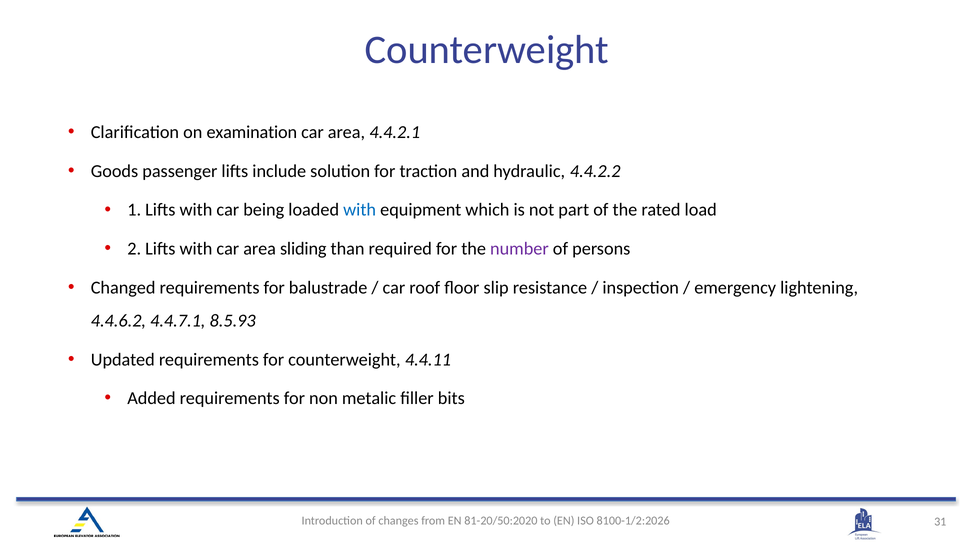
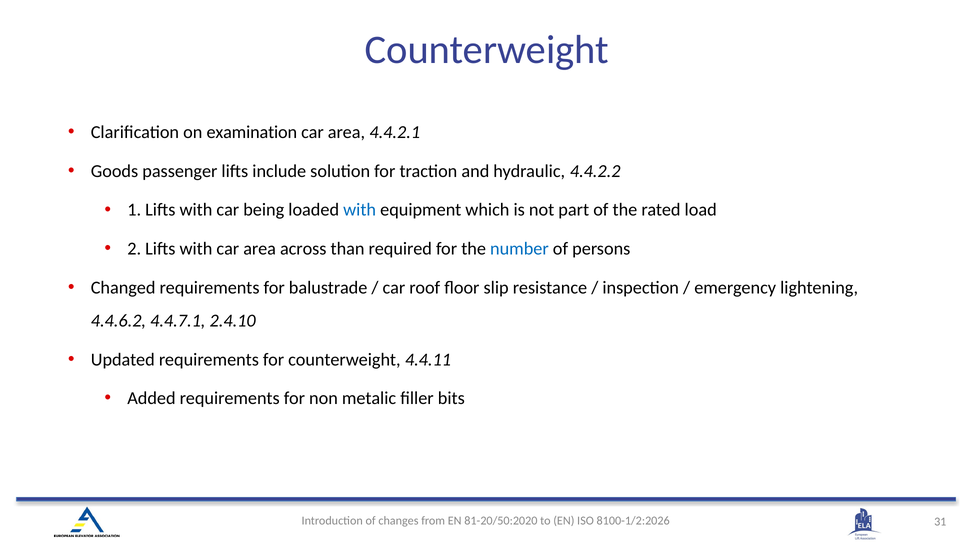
sliding: sliding -> across (303, 249)
number colour: purple -> blue (519, 249)
8.5.93: 8.5.93 -> 2.4.10 (233, 321)
